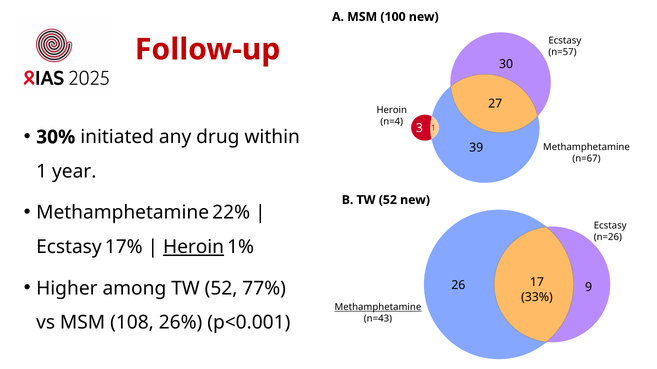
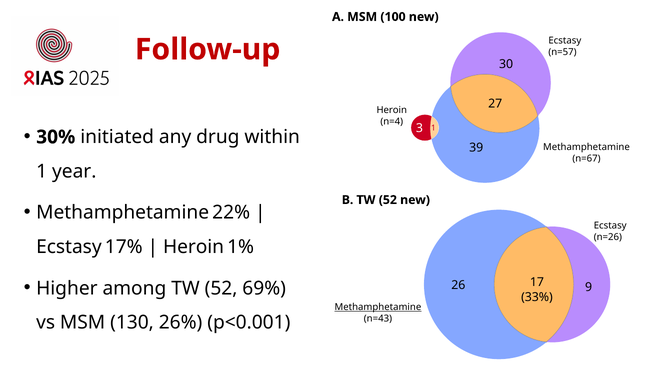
Heroin underline: present -> none (194, 247)
77%: 77% -> 69% (264, 289)
108: 108 -> 130 (132, 323)
